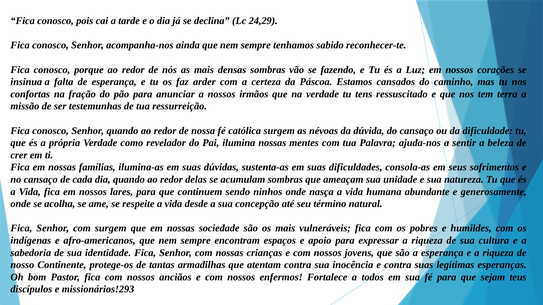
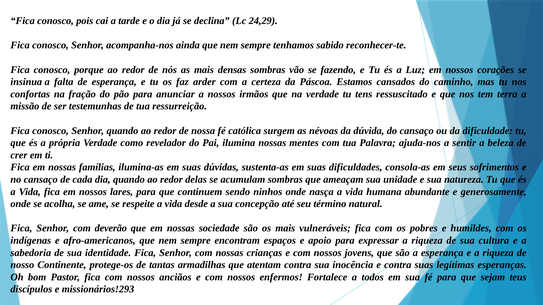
com surgem: surgem -> deverão (111, 229)
